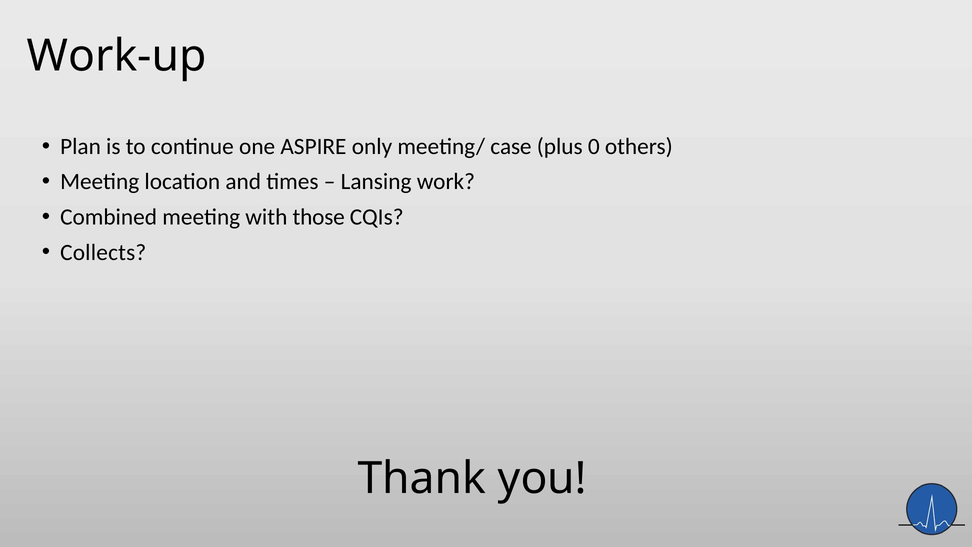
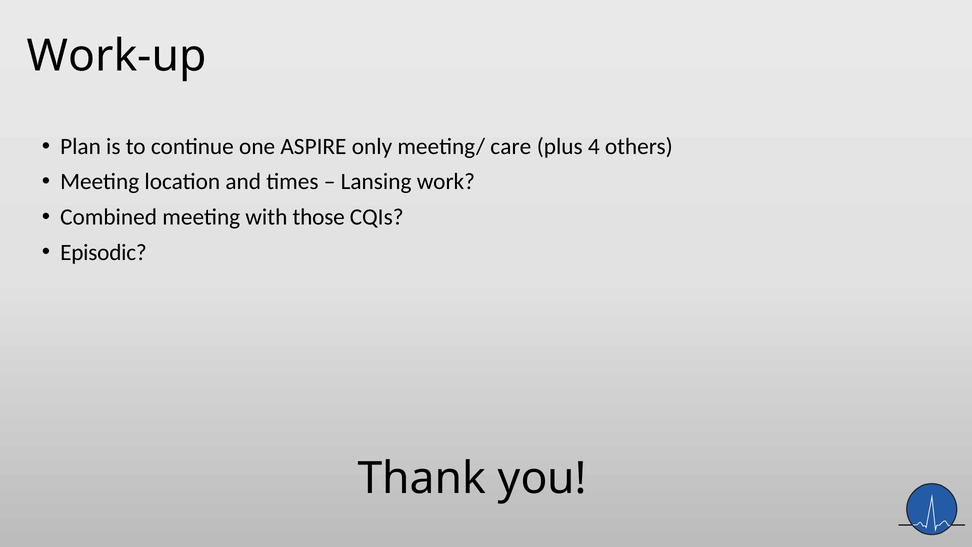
case: case -> care (511, 146)
0: 0 -> 4 (594, 146)
Collects: Collects -> Episodic (103, 252)
